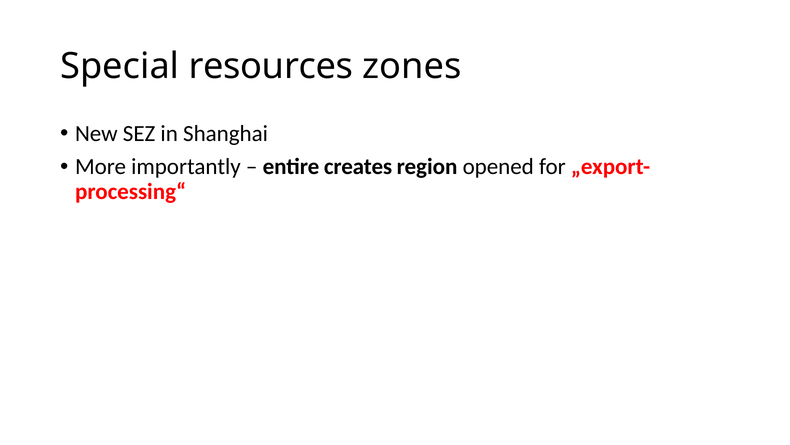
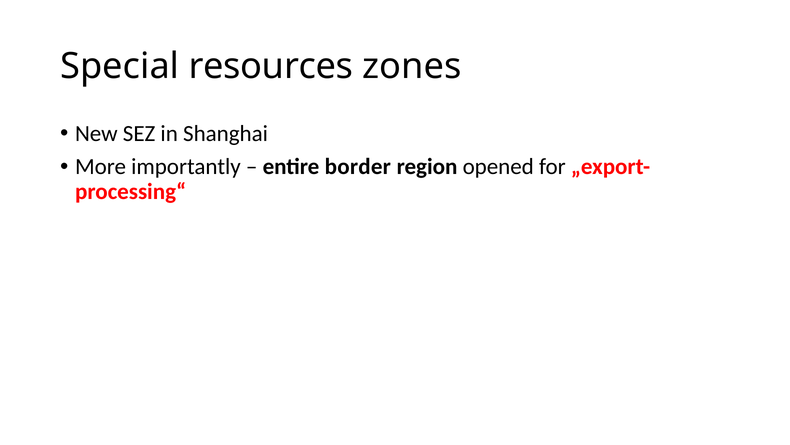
creates: creates -> border (358, 167)
